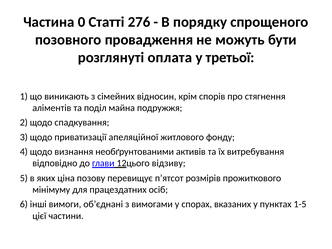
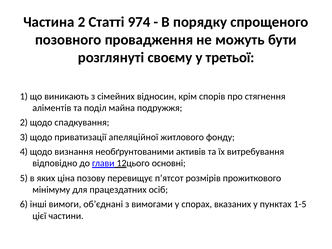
Частина 0: 0 -> 2 (82, 22)
276: 276 -> 974 (139, 22)
оплата: оплата -> своєму (170, 57)
відзиву: відзиву -> основні (169, 163)
